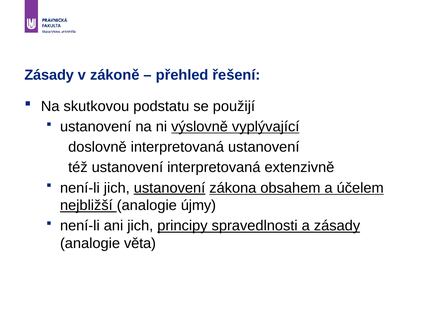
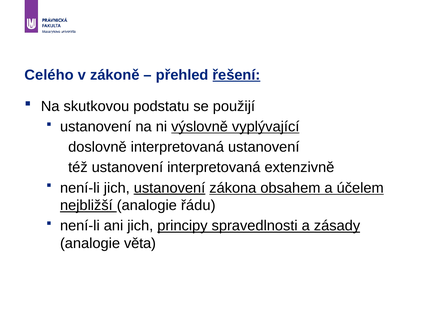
Zásady: Zásady -> Celého (49, 75)
řešení underline: none -> present (236, 75)
újmy: újmy -> řádu (198, 206)
